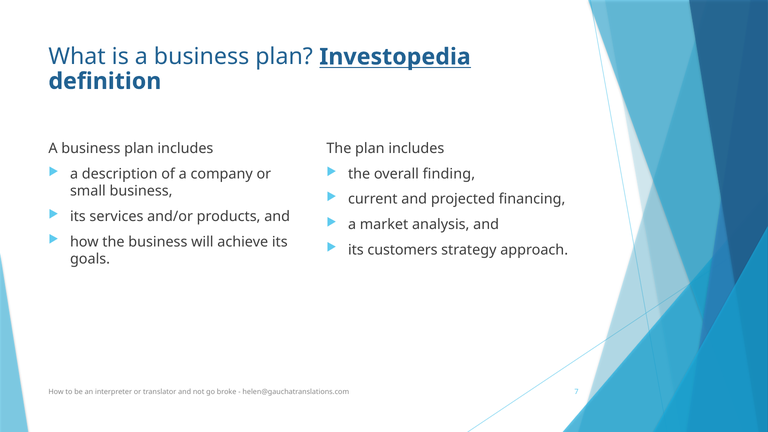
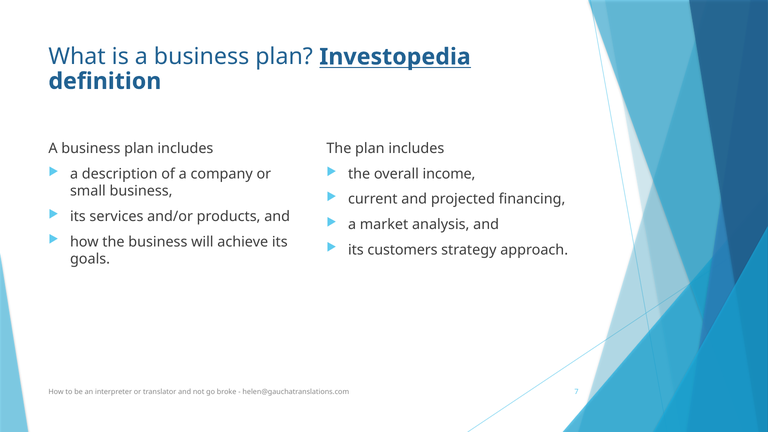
finding: finding -> income (449, 174)
